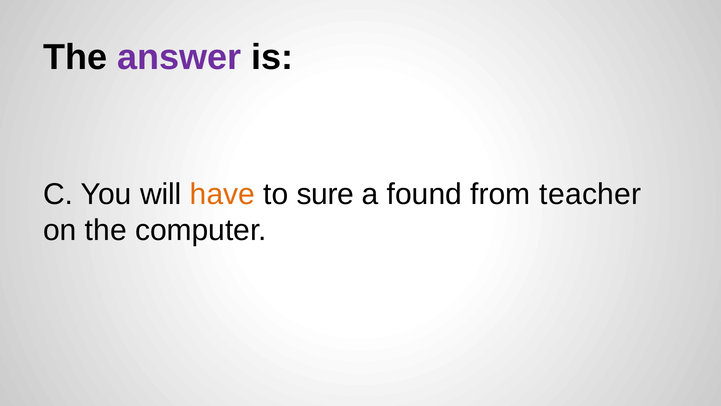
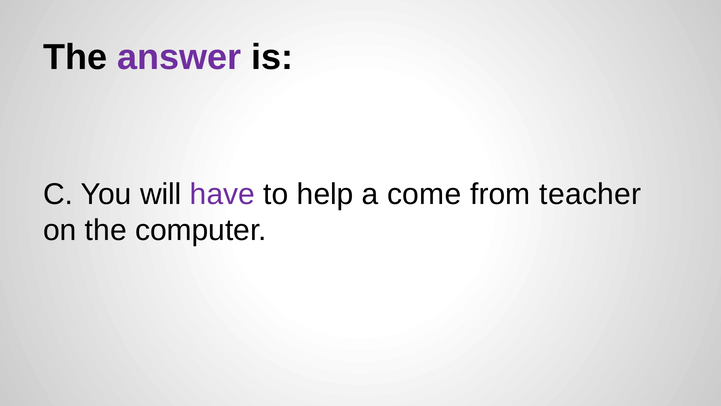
have colour: orange -> purple (222, 194)
sure: sure -> help (325, 194)
found: found -> come (424, 194)
